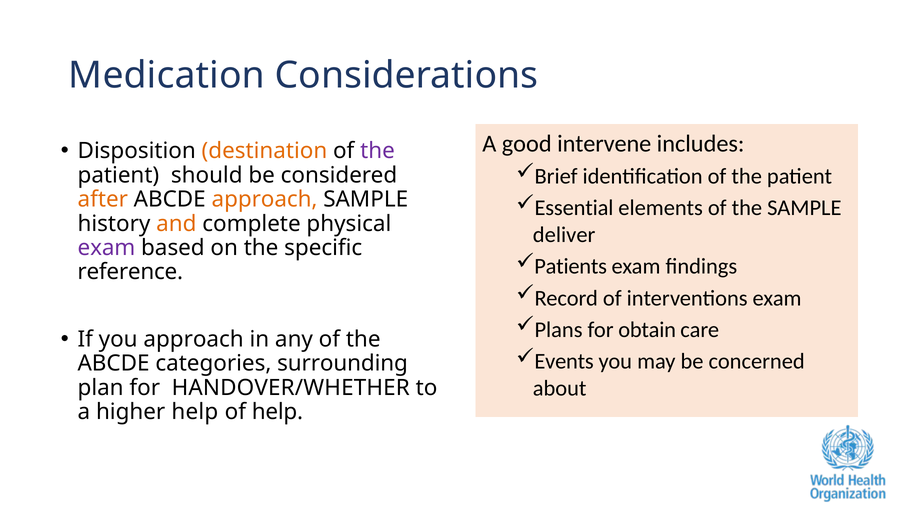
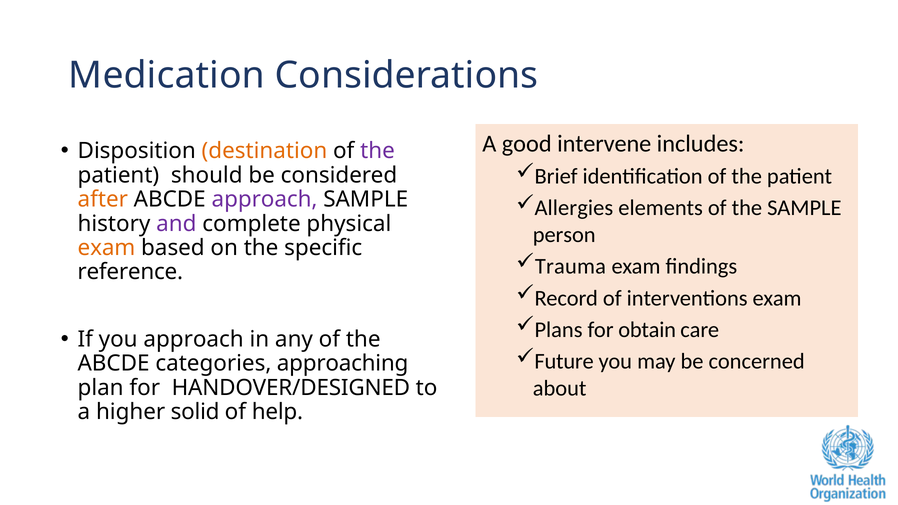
approach colour: orange -> purple (265, 199)
Essential: Essential -> Allergies (574, 208)
and colour: orange -> purple (176, 224)
deliver: deliver -> person (564, 235)
exam colour: purple -> orange (106, 248)
Patients: Patients -> Trauma (570, 267)
Events: Events -> Future (564, 361)
surrounding: surrounding -> approaching (343, 364)
HANDOVER/WHETHER: HANDOVER/WHETHER -> HANDOVER/DESIGNED (291, 388)
higher help: help -> solid (195, 412)
